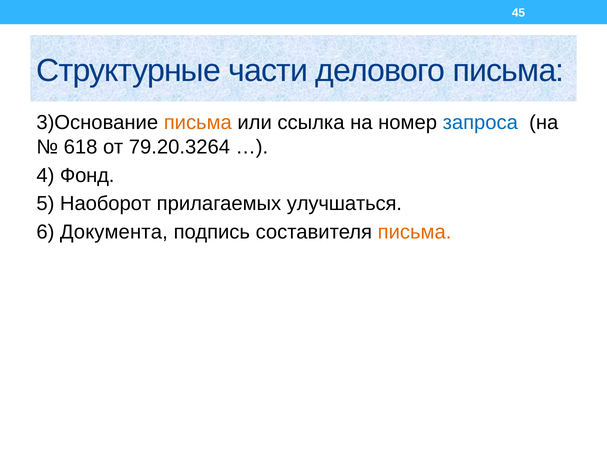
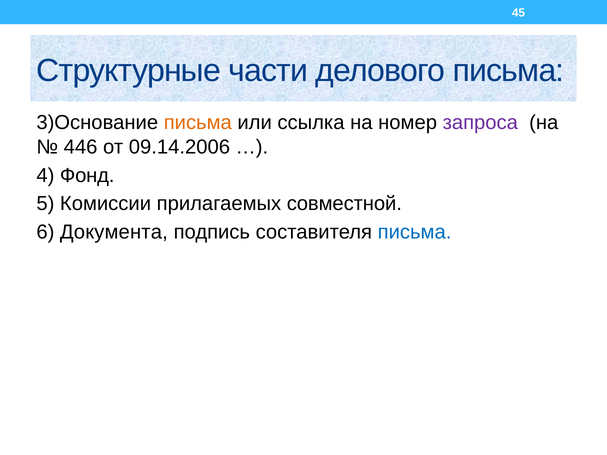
запроса colour: blue -> purple (480, 123)
618: 618 -> 446 (81, 147)
79.20.3264: 79.20.3264 -> 09.14.2006 (179, 147)
Наоборот: Наоборот -> Комиссии (106, 204)
улучшаться: улучшаться -> совместной (344, 204)
письма colour: orange -> blue (415, 232)
